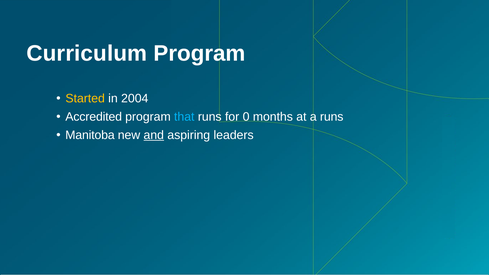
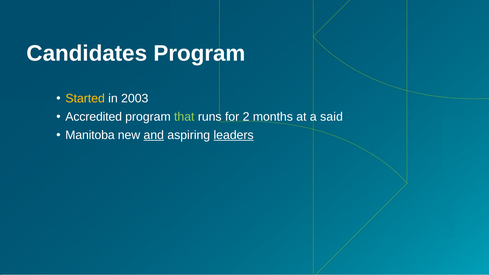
Curriculum: Curriculum -> Candidates (87, 53)
2004: 2004 -> 2003 (135, 99)
that colour: light blue -> light green (184, 117)
0: 0 -> 2 (246, 117)
a runs: runs -> said (332, 117)
leaders underline: none -> present (234, 135)
